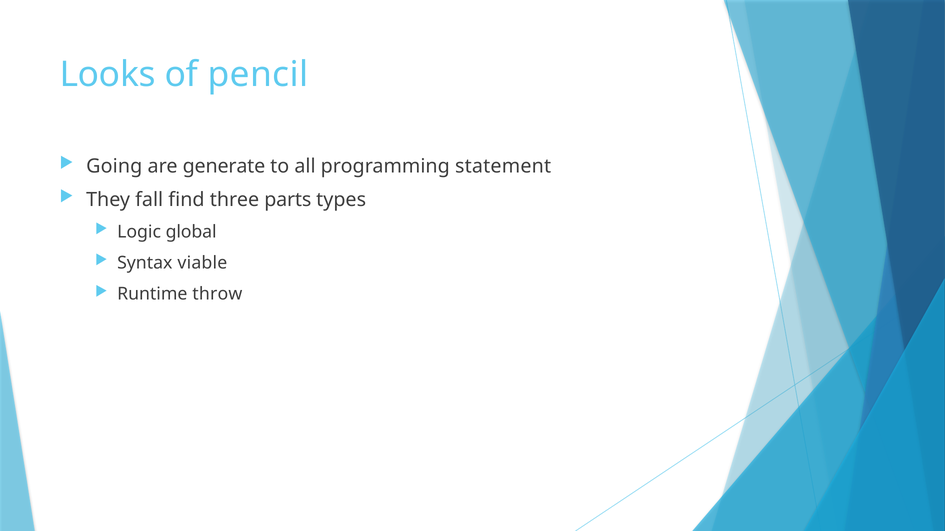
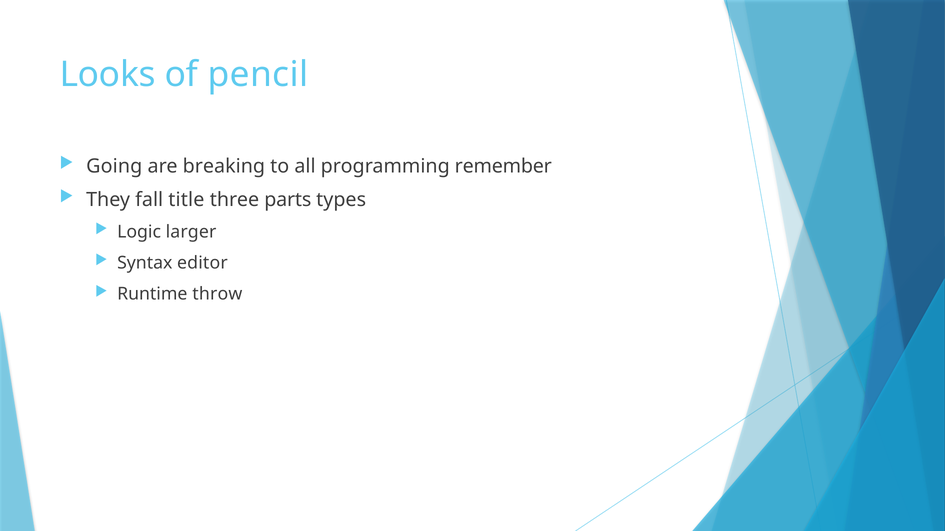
generate: generate -> breaking (224, 166)
statement: statement -> remember (503, 166)
find: find -> title (186, 200)
global: global -> larger (191, 232)
viable: viable -> editor (202, 263)
